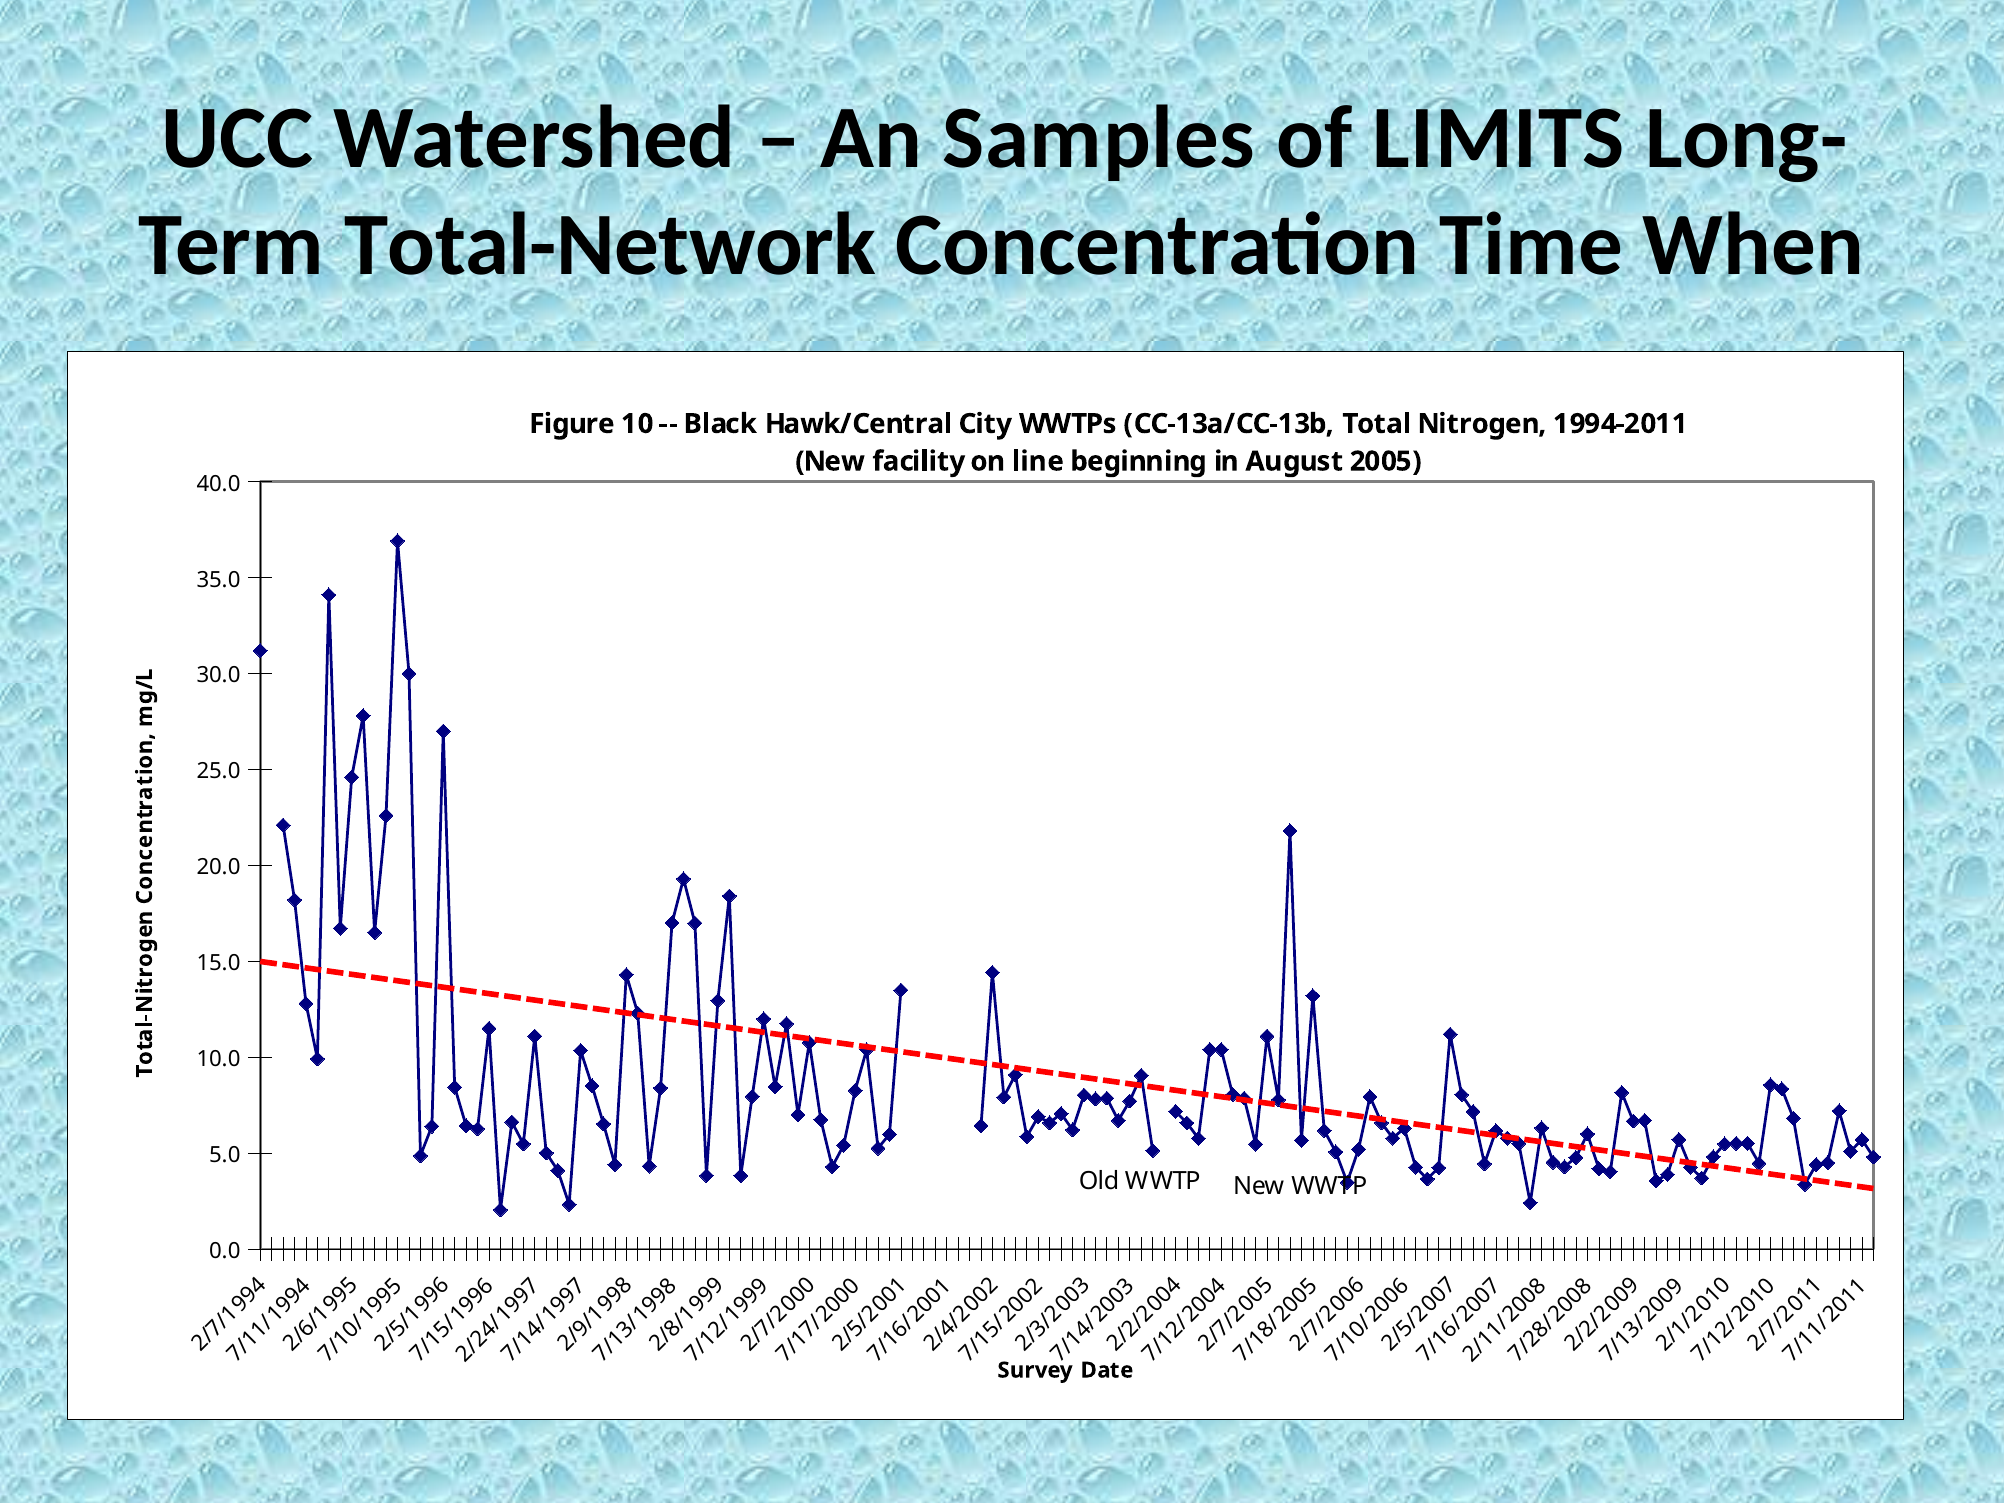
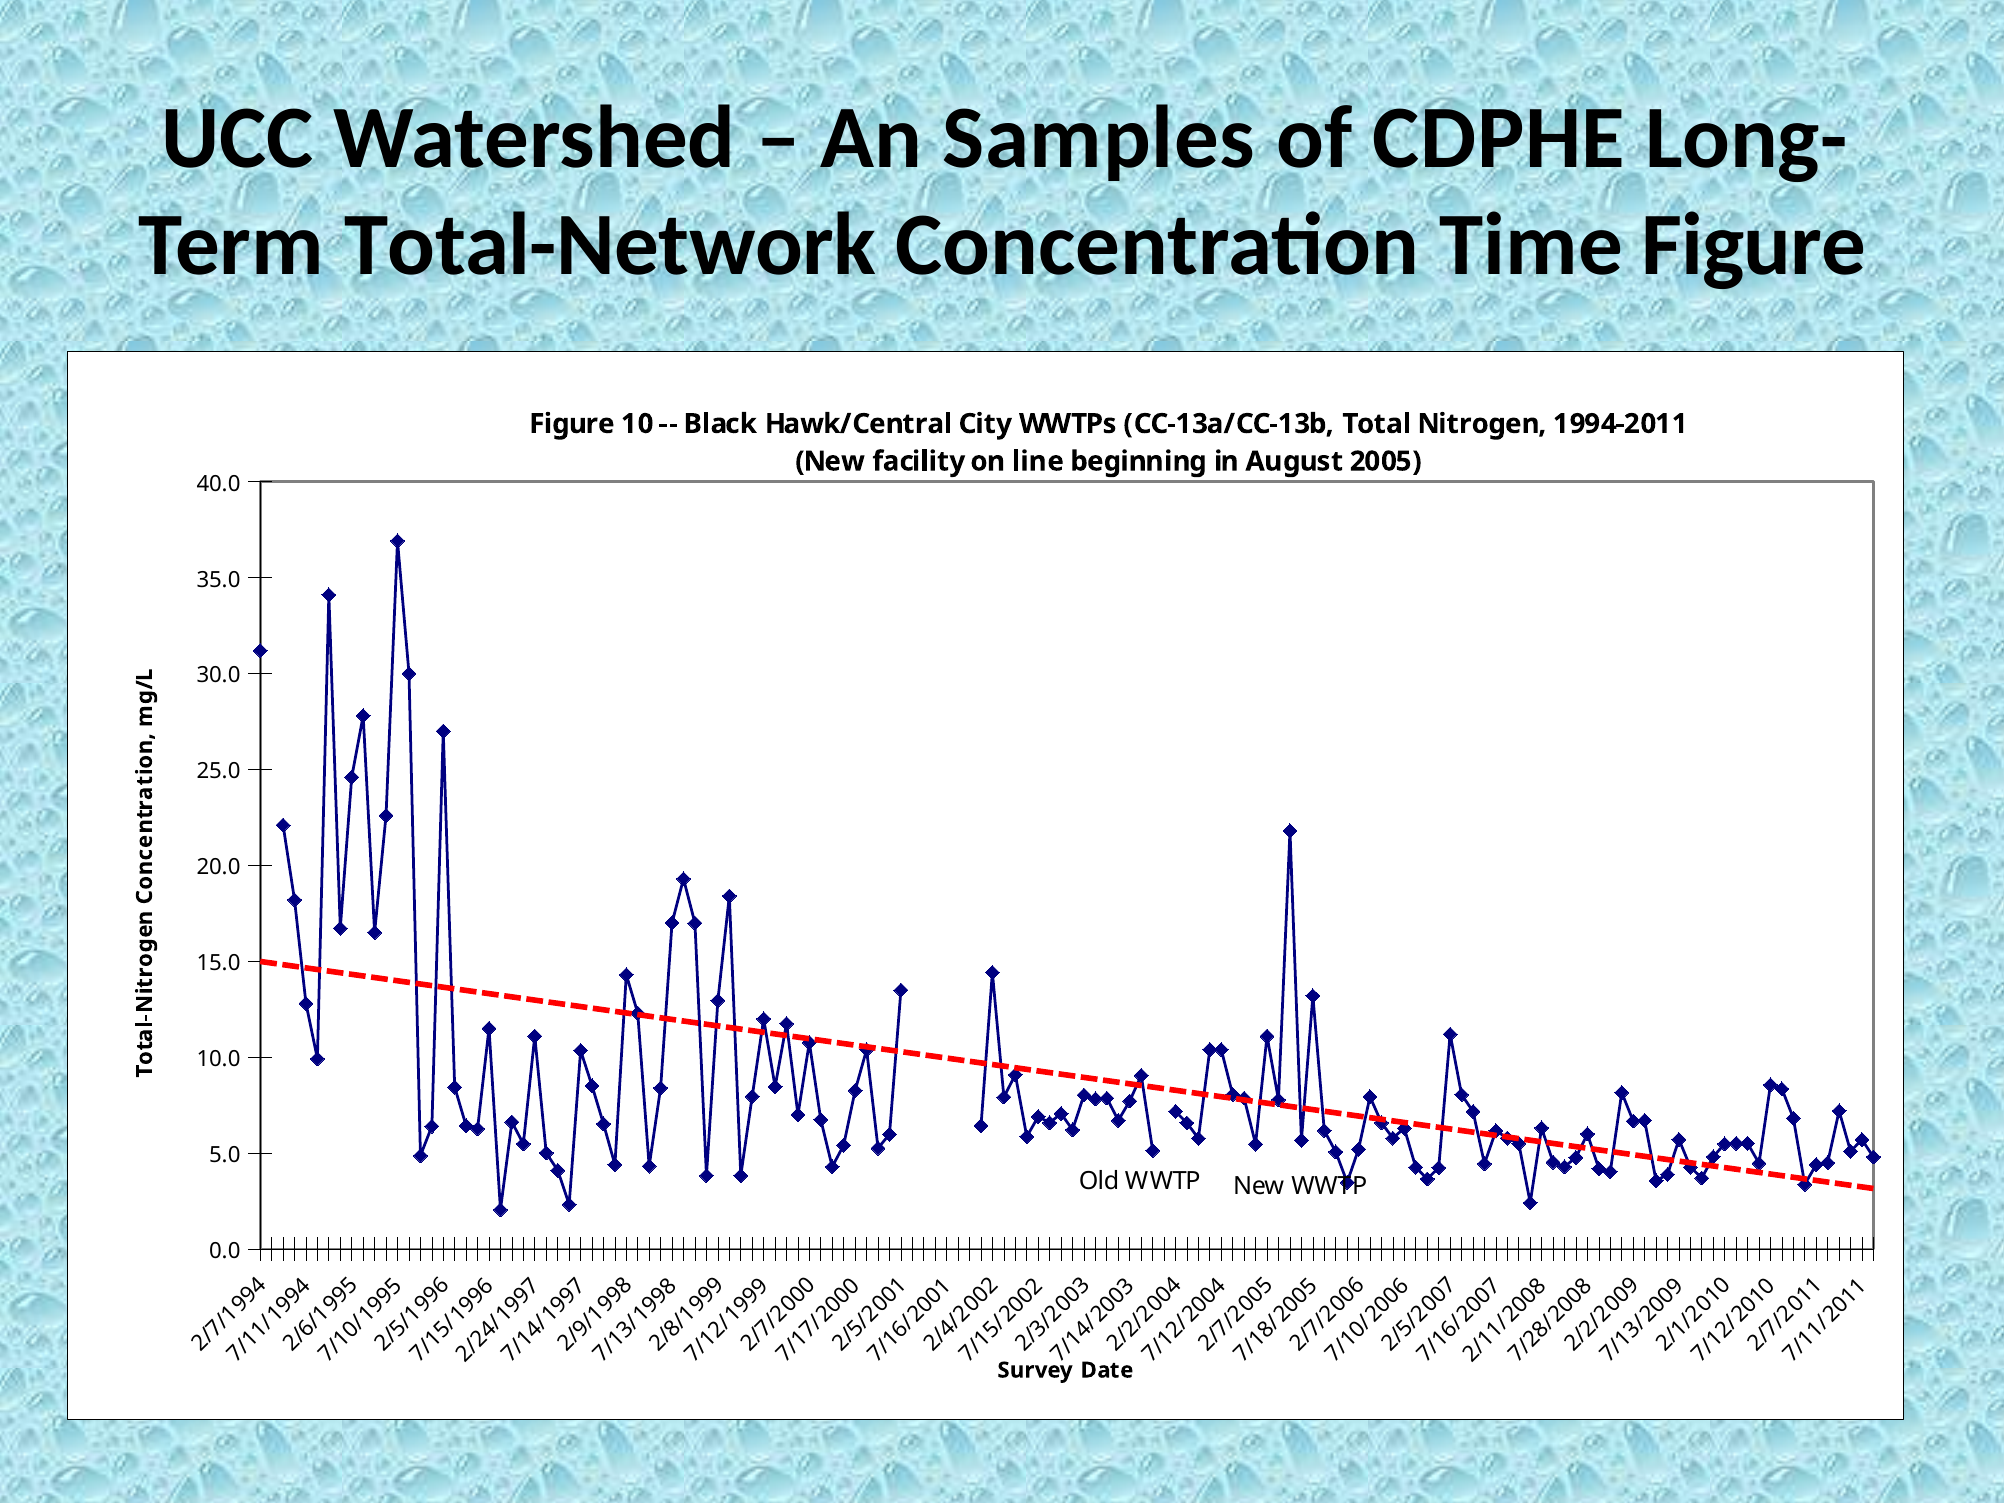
LIMITS: LIMITS -> CDPHE (1499, 138)
Time When: When -> Figure (1754, 245)
